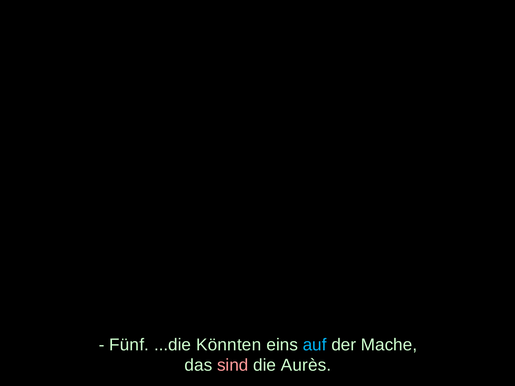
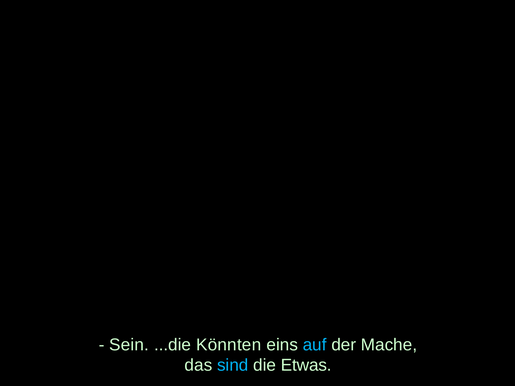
Fünf: Fünf -> Sein (129, 345)
sind colour: pink -> light blue (233, 366)
Aurès: Aurès -> Etwas (306, 366)
